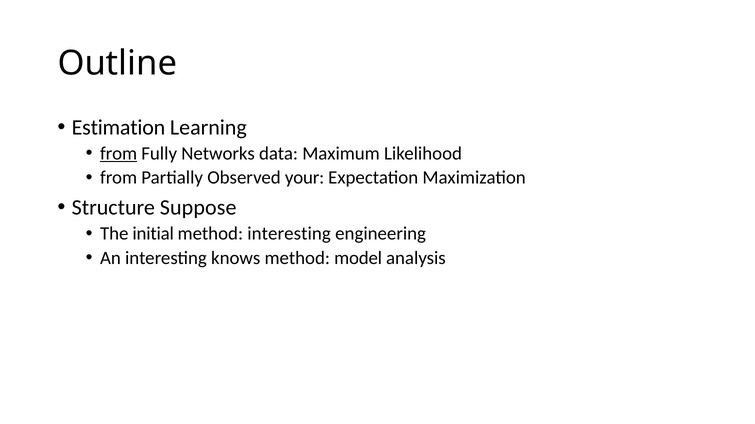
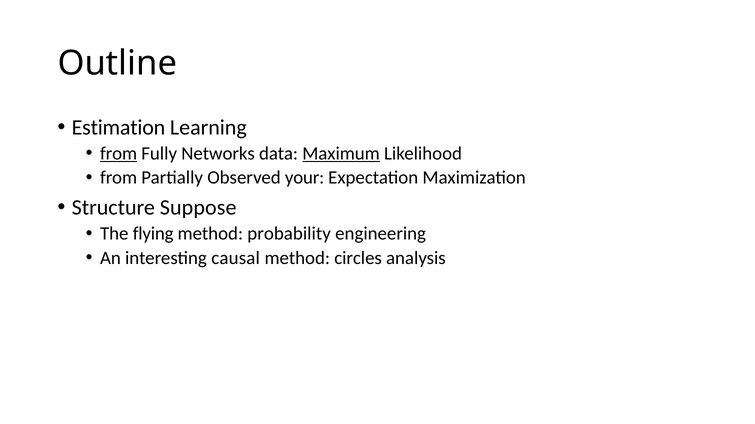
Maximum underline: none -> present (341, 154)
initial: initial -> flying (153, 234)
method interesting: interesting -> probability (289, 234)
knows: knows -> causal (236, 258)
model: model -> circles (358, 258)
